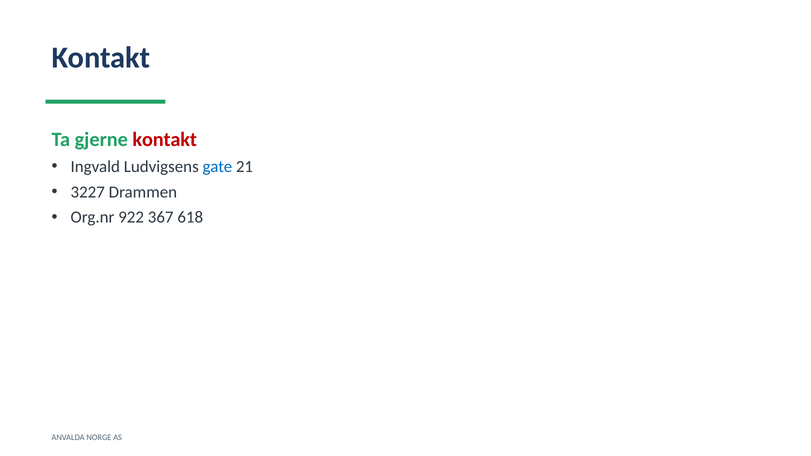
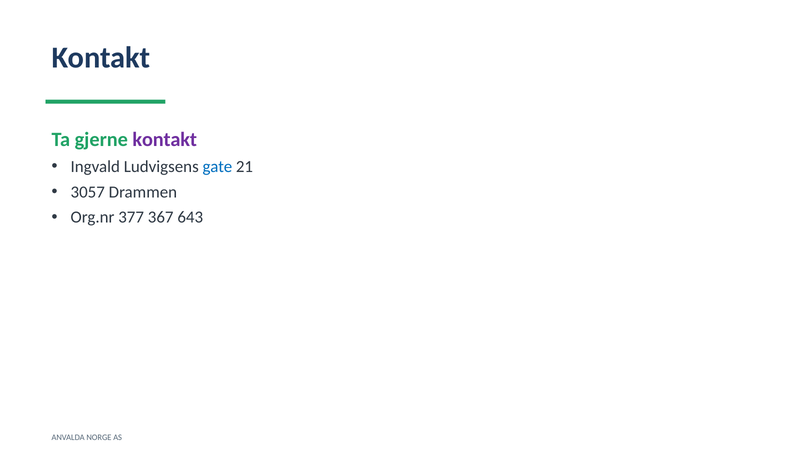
kontakt colour: red -> purple (165, 140)
3227: 3227 -> 3057 (88, 192)
922: 922 -> 377 (131, 217)
618: 618 -> 643 (190, 217)
